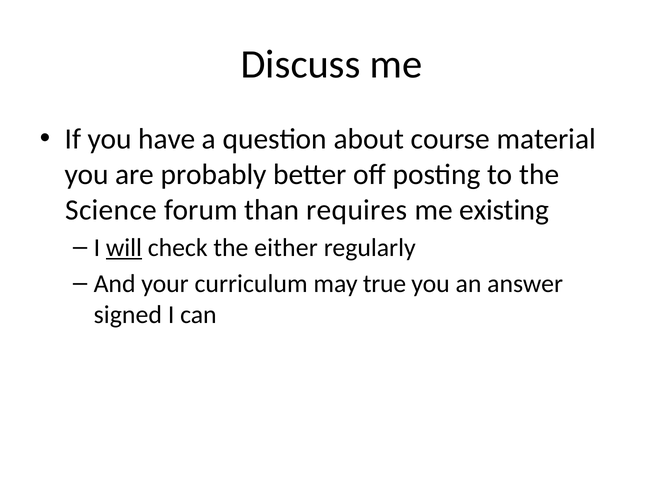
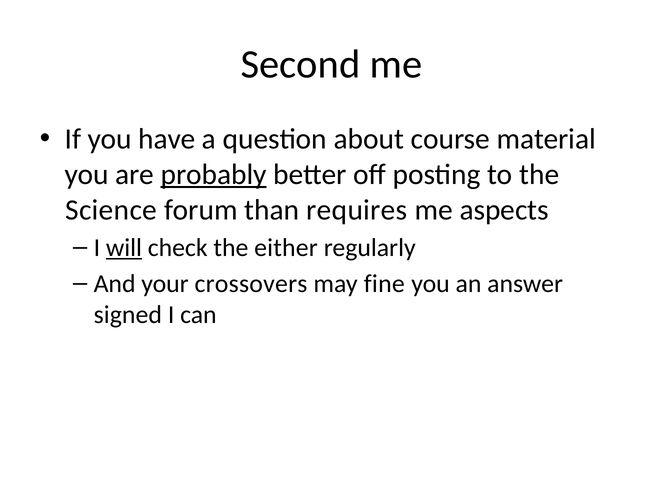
Discuss: Discuss -> Second (300, 64)
probably underline: none -> present (214, 175)
existing: existing -> aspects (504, 210)
curriculum: curriculum -> crossovers (251, 284)
true: true -> fine (384, 284)
